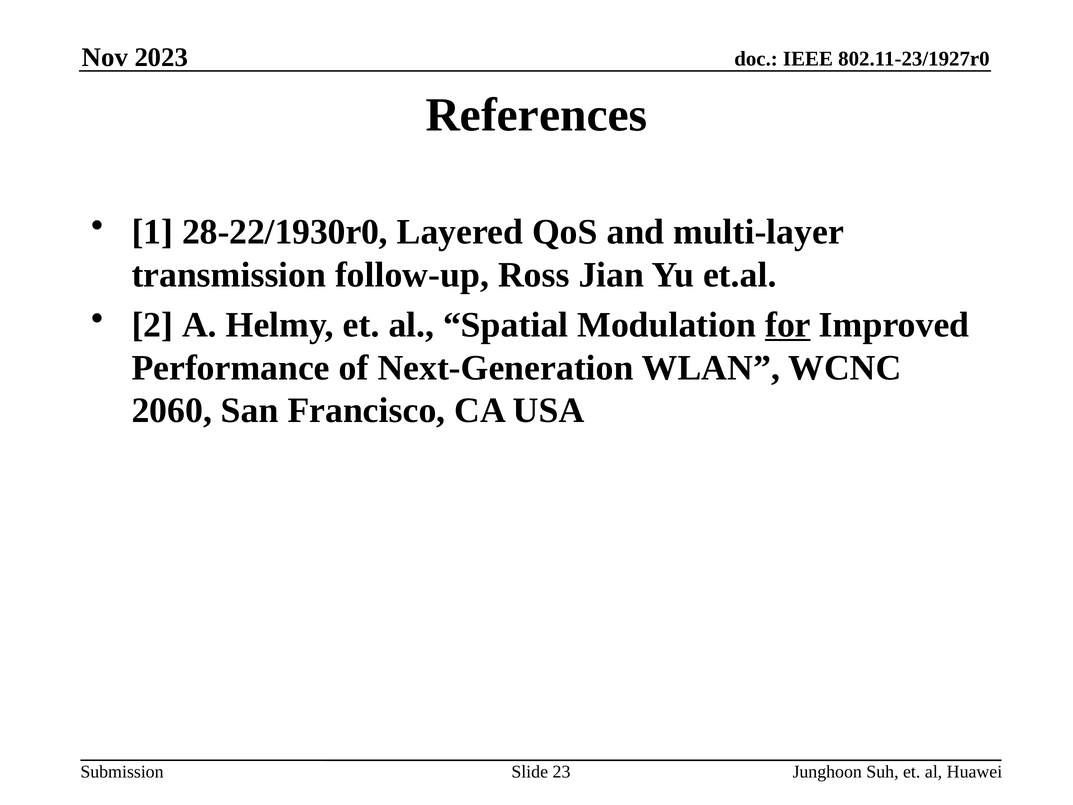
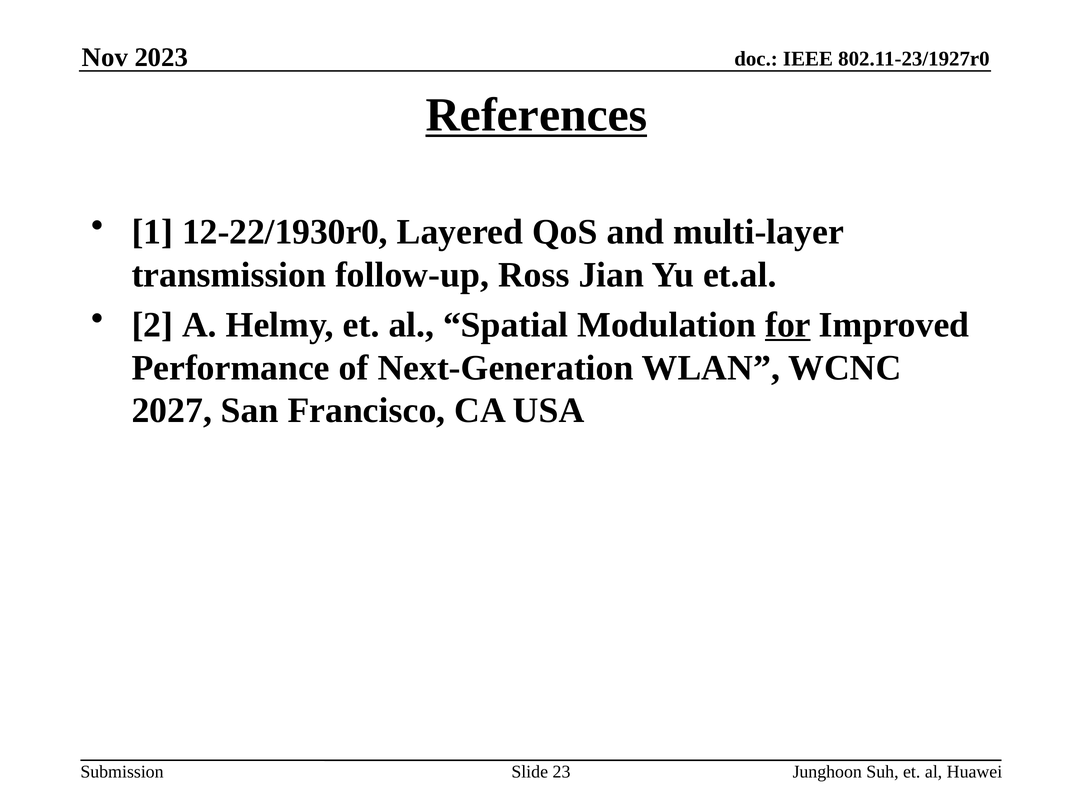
References underline: none -> present (536, 115)
28-22/1930r0: 28-22/1930r0 -> 12-22/1930r0 (285, 232)
2060: 2060 -> 2027 (172, 411)
